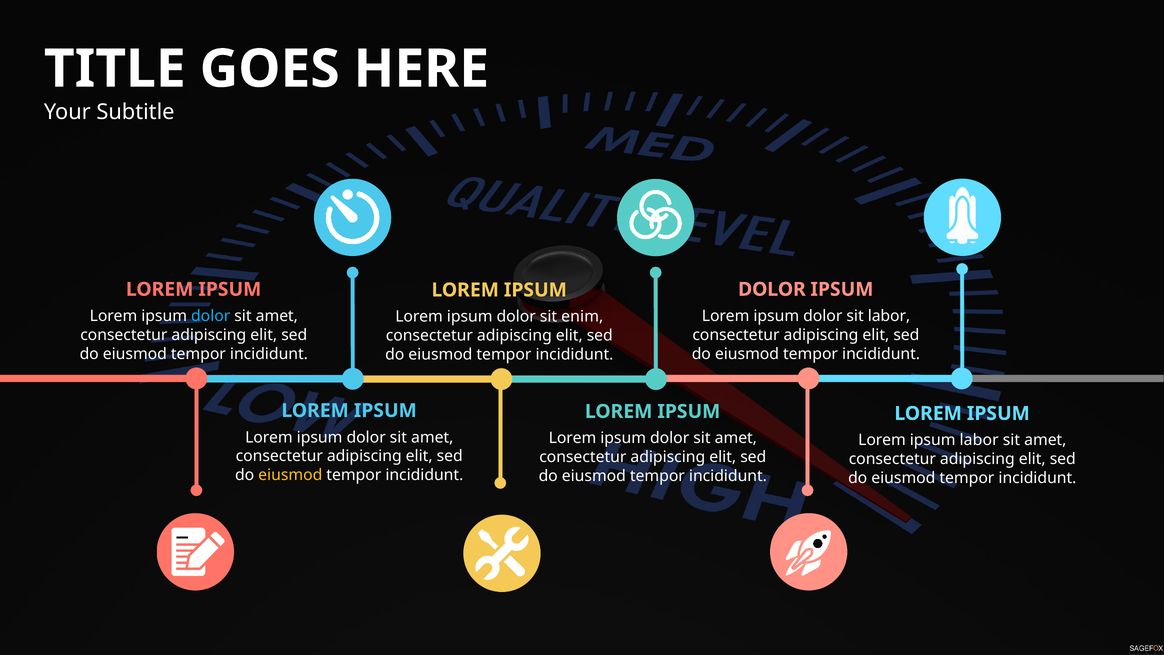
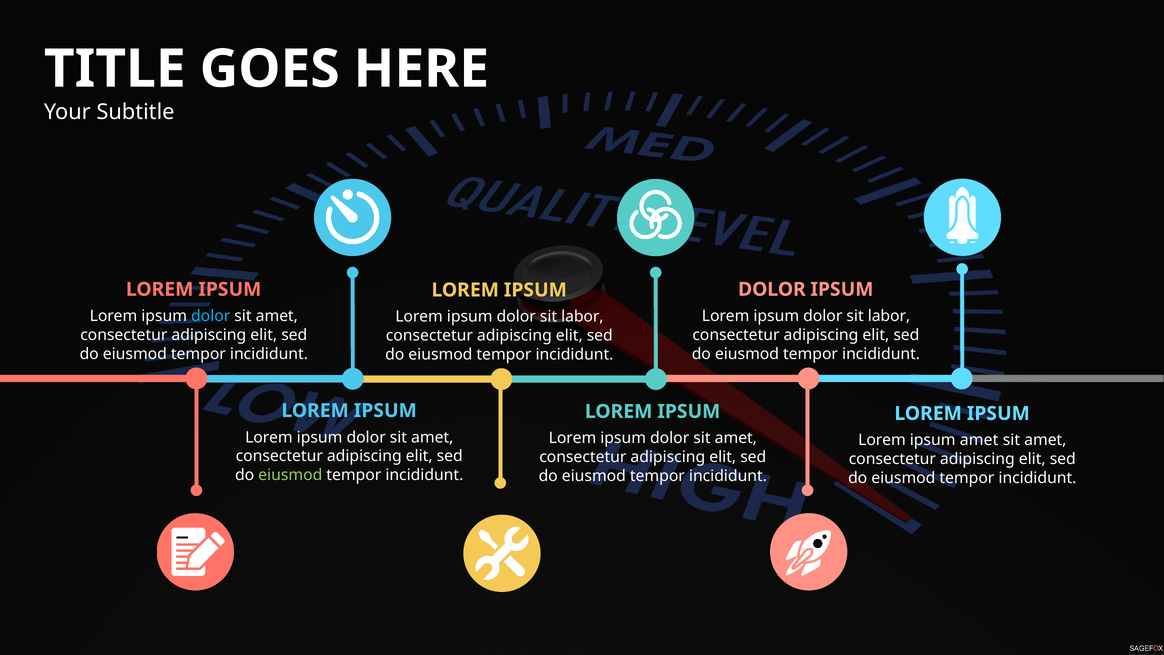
enim: enim -> labor (582, 317)
ipsum labor: labor -> amet (979, 440)
eiusmod colour: yellow -> light green (290, 475)
